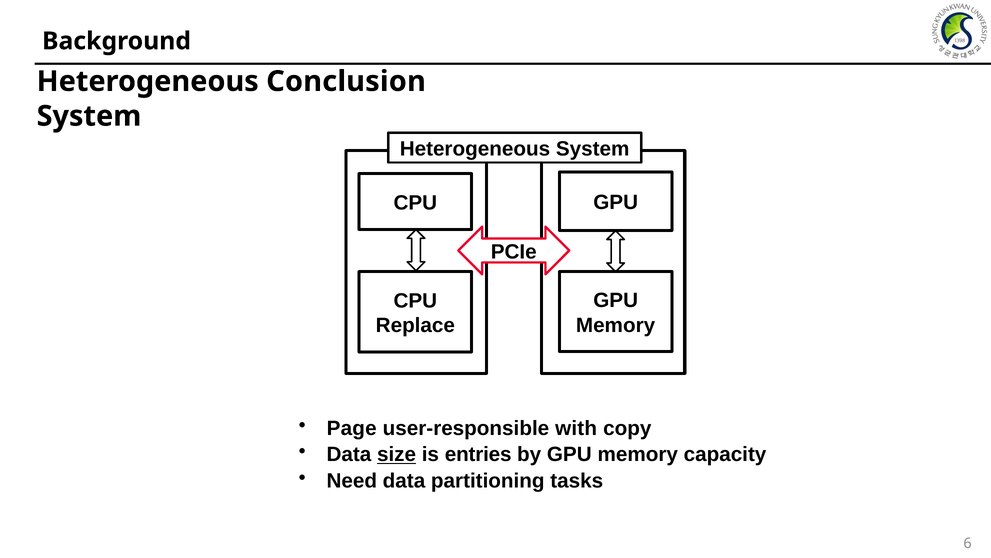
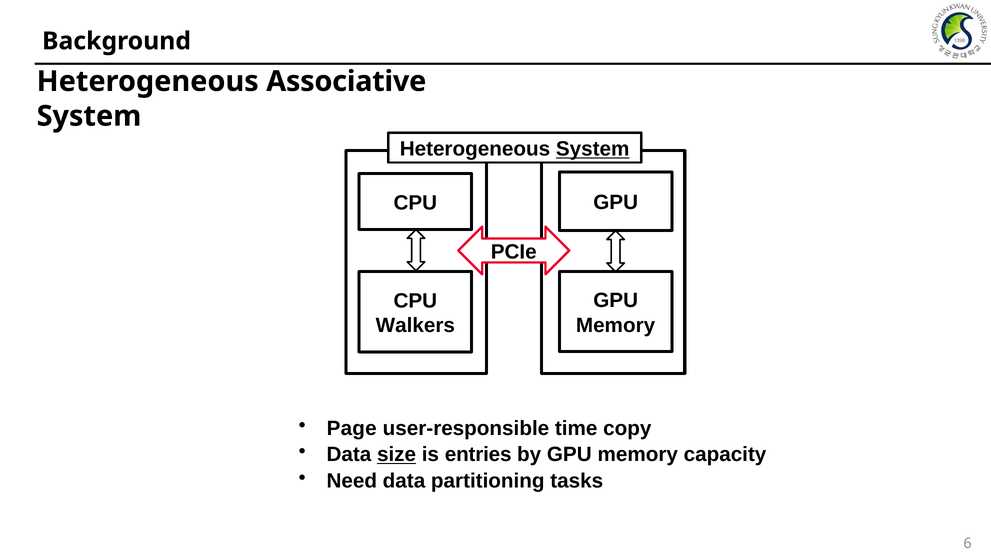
Conclusion: Conclusion -> Associative (346, 81)
System underline: none -> present (593, 149)
Replace: Replace -> Walkers (415, 325)
with: with -> time (576, 428)
